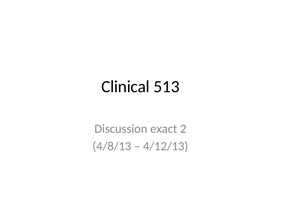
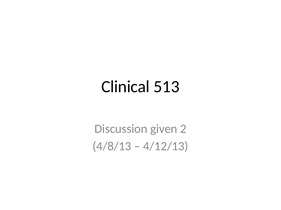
exact: exact -> given (164, 129)
